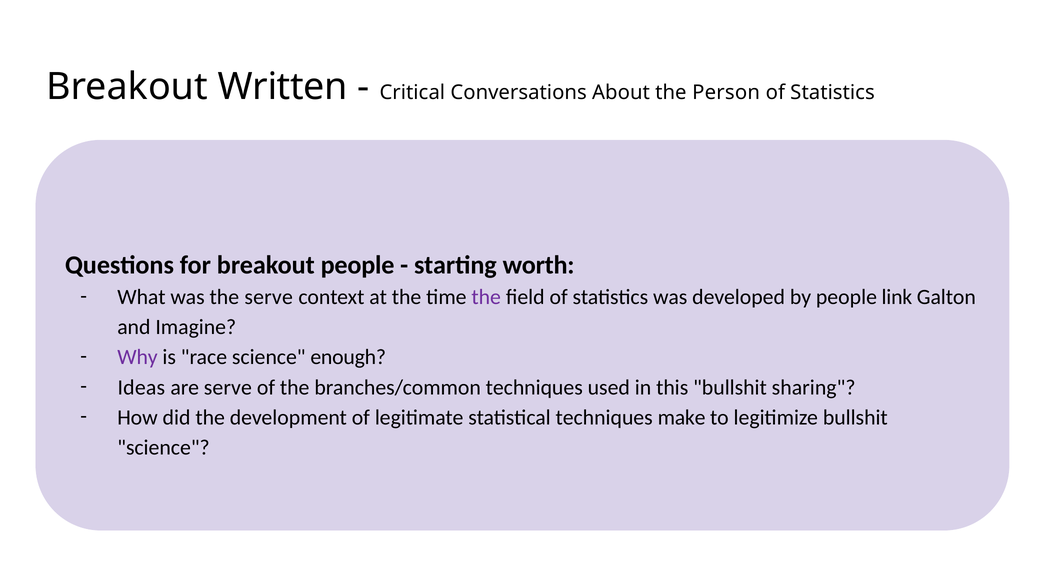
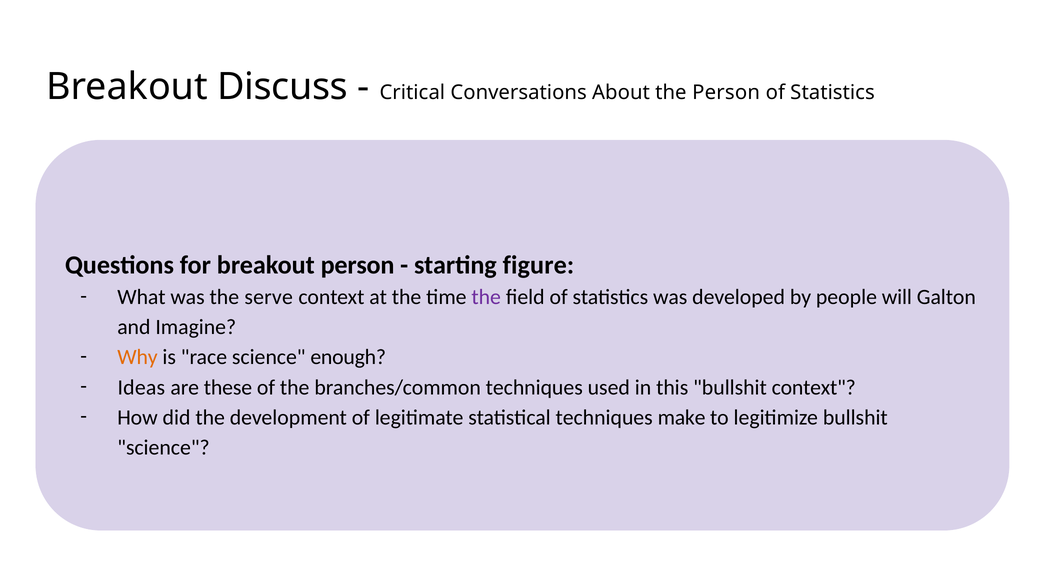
Written: Written -> Discuss (283, 87)
breakout people: people -> person (358, 265)
worth: worth -> figure (538, 265)
link: link -> will (897, 297)
Why colour: purple -> orange (137, 357)
are serve: serve -> these (228, 387)
bullshit sharing: sharing -> context (814, 387)
